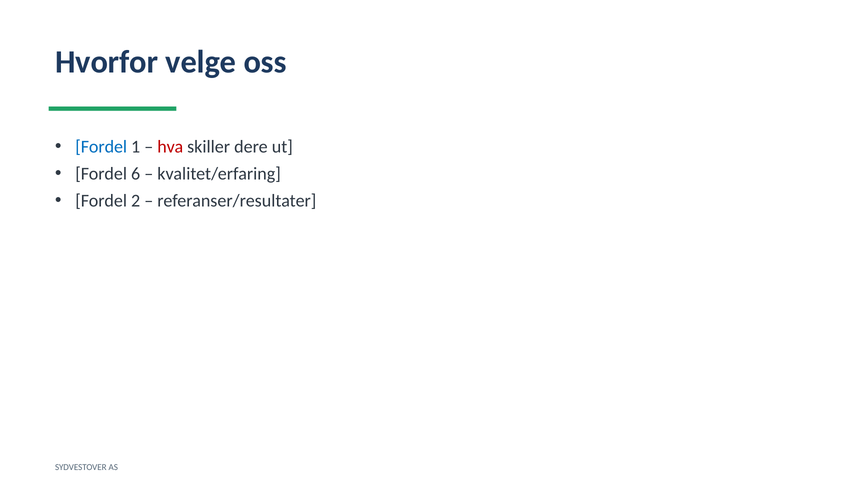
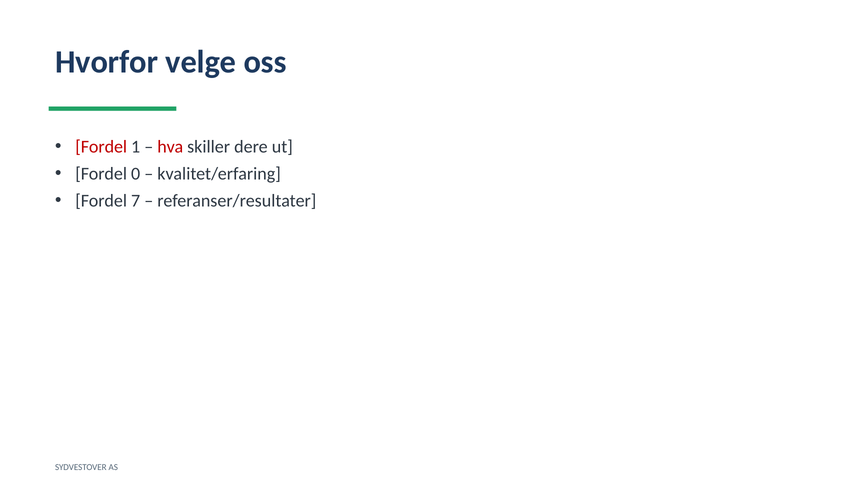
Fordel colour: blue -> red (101, 147)
6: 6 -> 0 (136, 174)
2: 2 -> 7 (136, 201)
